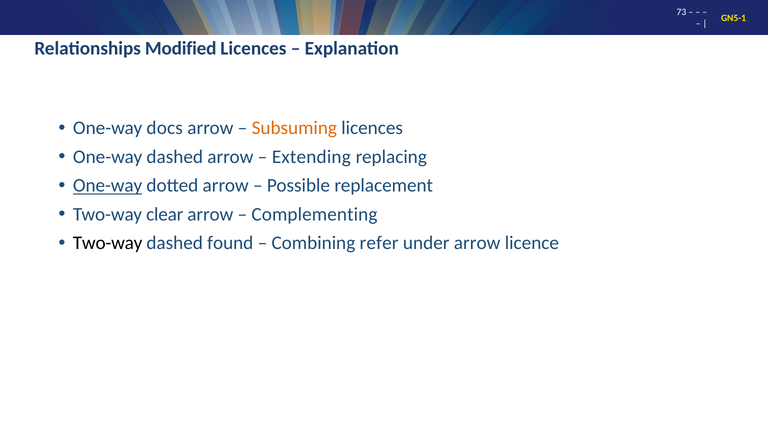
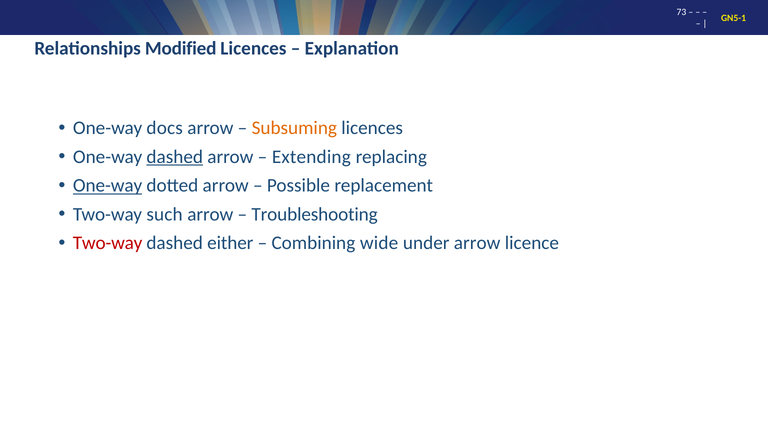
dashed underline: none -> present (175, 157)
clear: clear -> such (165, 214)
Complementing: Complementing -> Troubleshooting (315, 214)
Two-way colour: black -> red (108, 243)
found: found -> either (230, 243)
refer: refer -> wide (379, 243)
